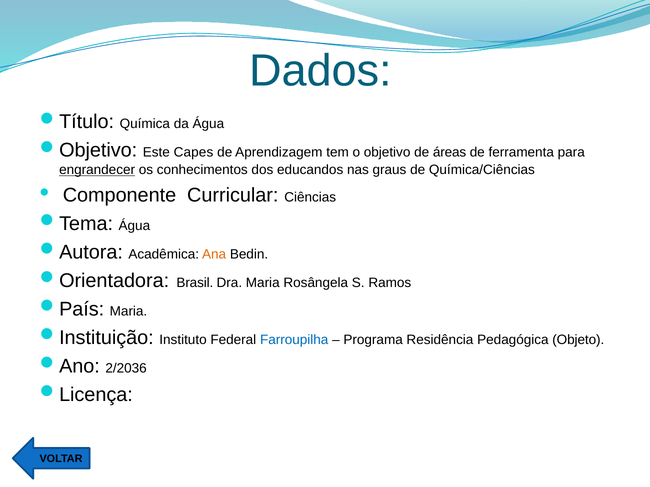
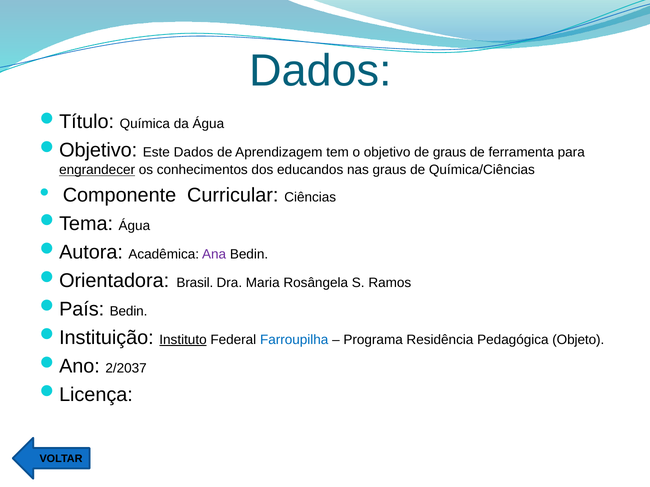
Este Capes: Capes -> Dados (193, 153)
de áreas: áreas -> graus (450, 153)
Ana colour: orange -> purple (214, 254)
Maria: Maria -> Bedin (129, 311)
Instituto underline: none -> present (183, 340)
2/2036: 2/2036 -> 2/2037 (126, 368)
